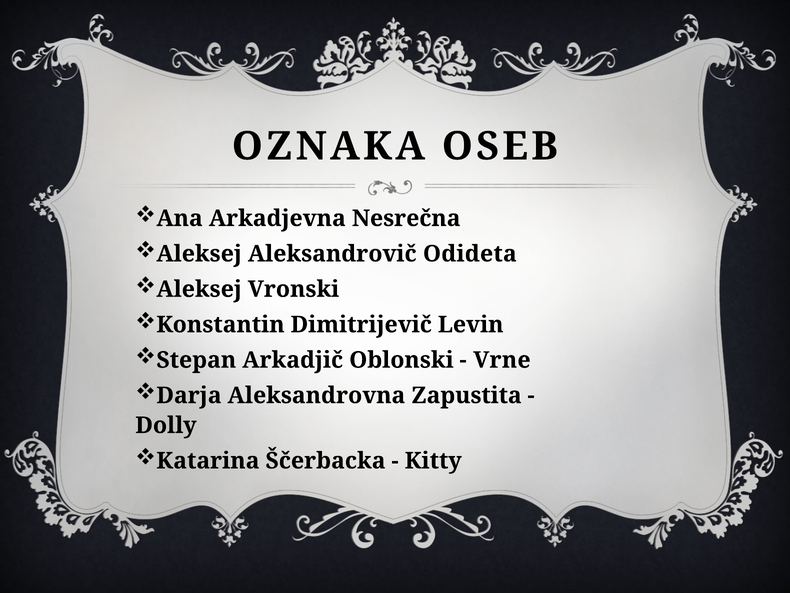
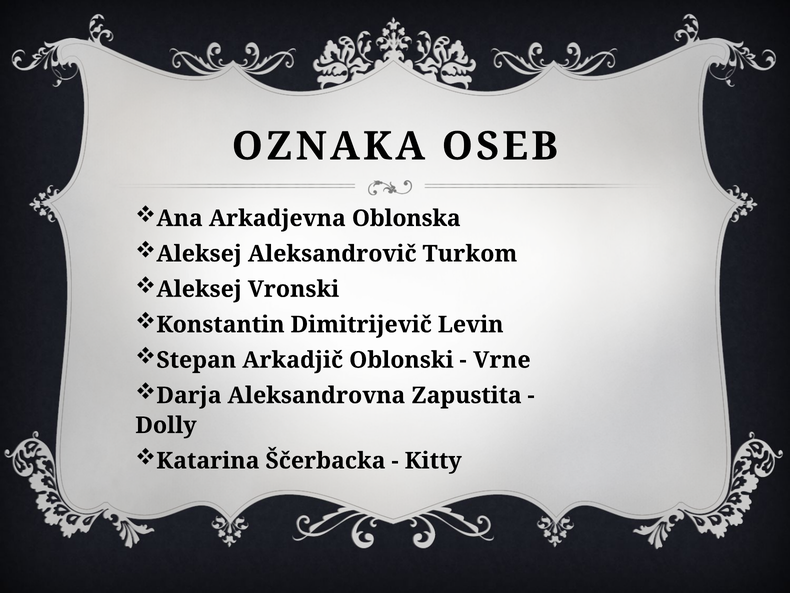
Nesrečna: Nesrečna -> Oblonska (406, 218)
Odideta: Odideta -> Turkom (470, 254)
